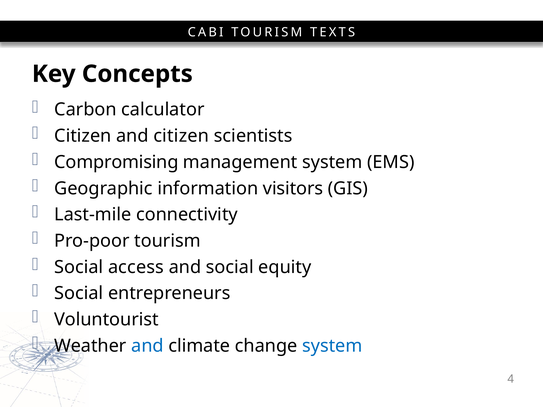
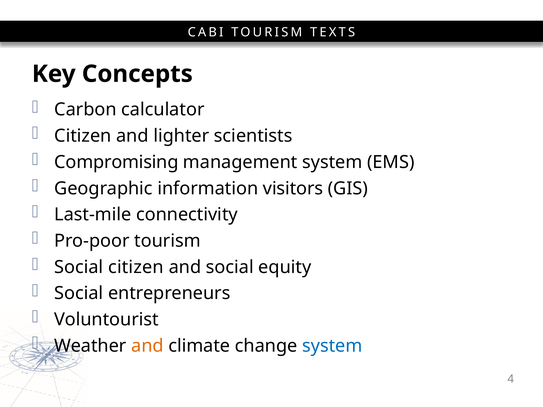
and citizen: citizen -> lighter (181, 136)
Social access: access -> citizen (136, 267)
and colour: blue -> orange (147, 346)
